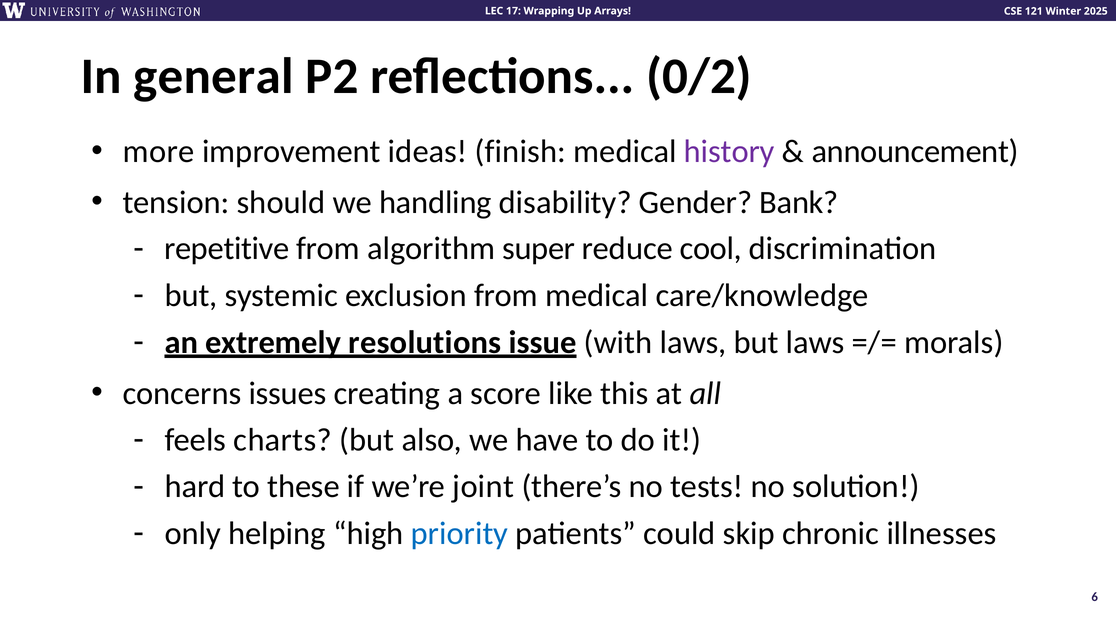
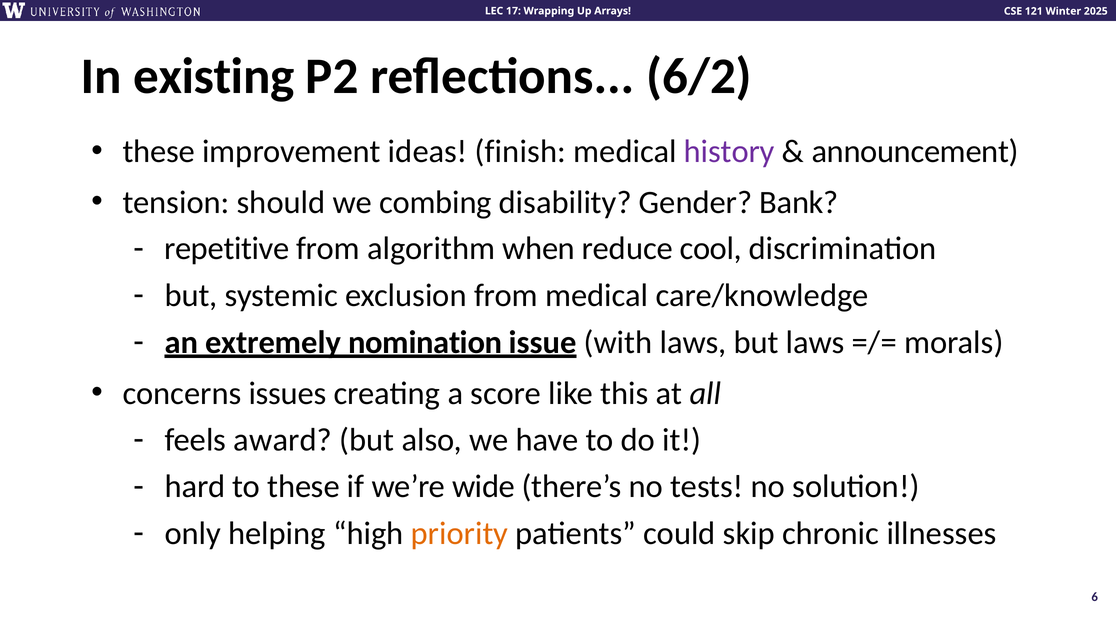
general: general -> existing (214, 76)
0/2: 0/2 -> 6/2 (699, 76)
more: more -> these (159, 152)
handling: handling -> combing (435, 202)
super: super -> when (539, 249)
resolutions: resolutions -> nomination (425, 342)
charts: charts -> award (283, 440)
joint: joint -> wide (484, 486)
priority colour: blue -> orange (460, 533)
